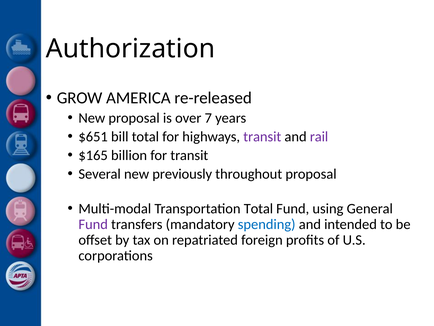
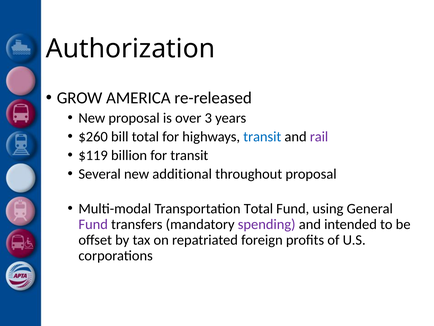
7: 7 -> 3 (208, 118)
$651: $651 -> $260 (93, 136)
transit colour: purple -> blue (262, 136)
$165: $165 -> $119 (93, 155)
previously: previously -> additional (182, 174)
spending colour: blue -> purple (267, 224)
